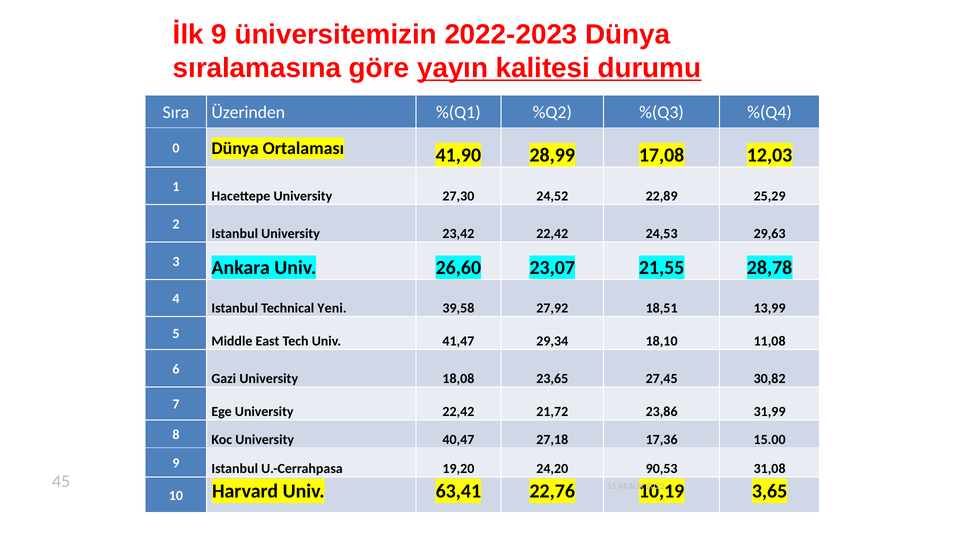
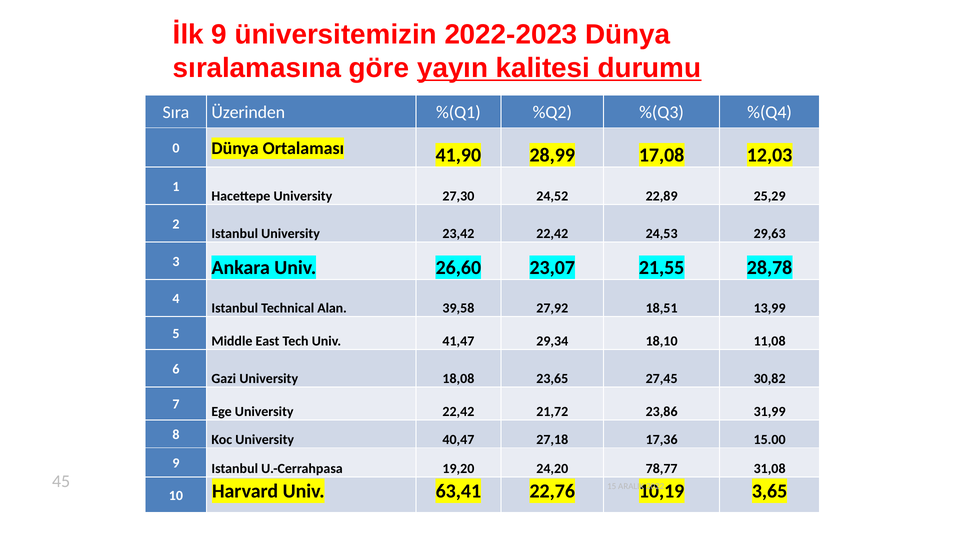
Yeni: Yeni -> Alan (332, 308)
90,53: 90,53 -> 78,77 (662, 469)
